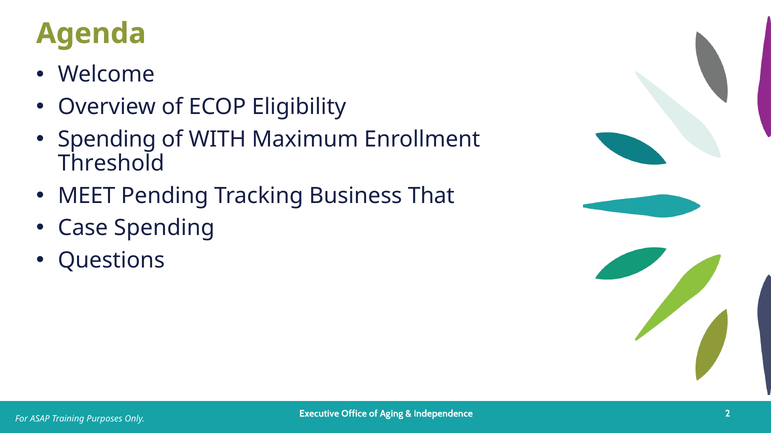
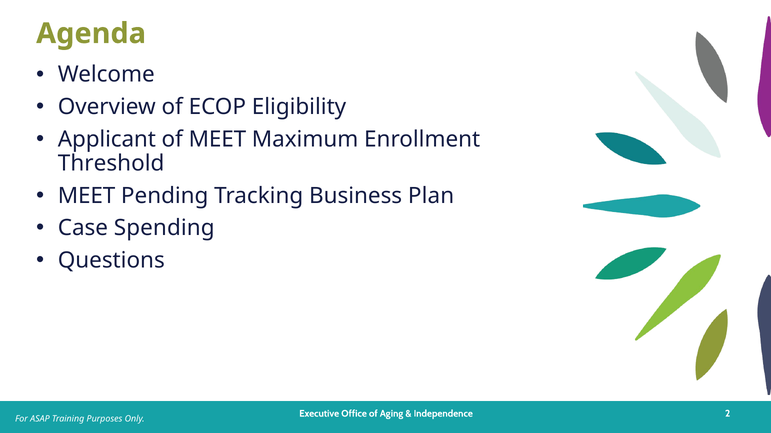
Spending: Spending -> Applicant (107, 139)
of WITH: WITH -> MEET (217, 139)
That: That -> Plan (431, 196)
